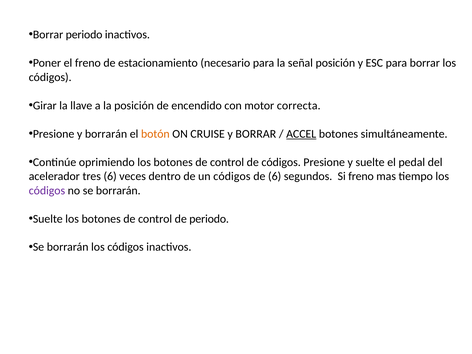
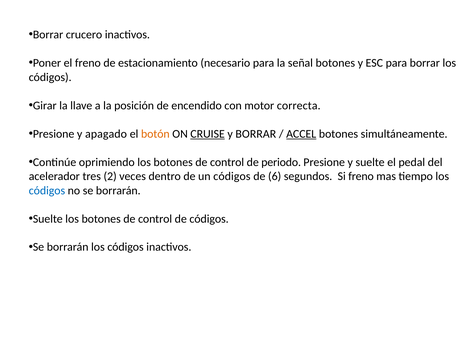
Borrar periodo: periodo -> crucero (84, 35)
señal posición: posición -> botones (335, 63)
y borrarán: borrarán -> apagado (106, 134)
CRUISE underline: none -> present (208, 134)
de códigos: códigos -> periodo (281, 162)
tres 6: 6 -> 2 (110, 176)
códigos colour: purple -> blue (47, 190)
de periodo: periodo -> códigos (209, 219)
